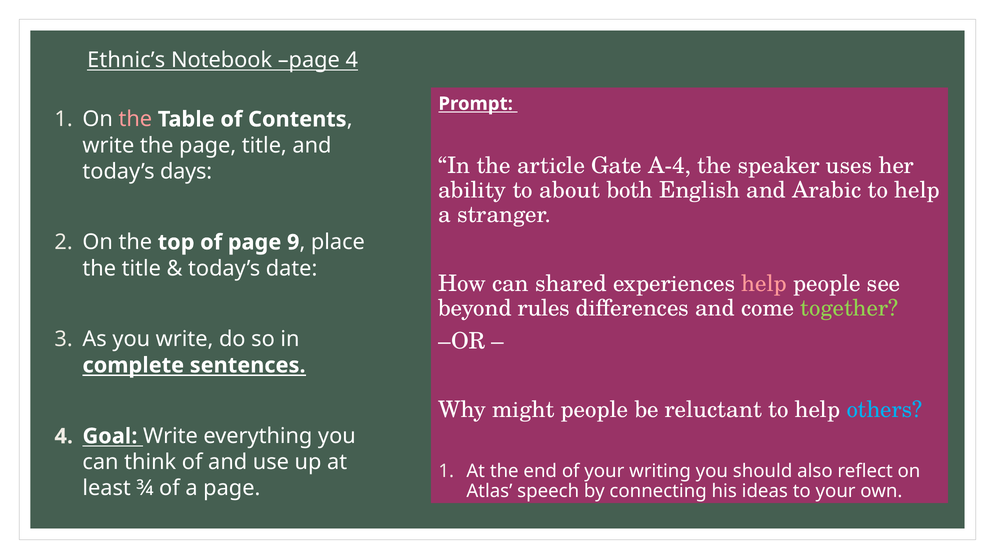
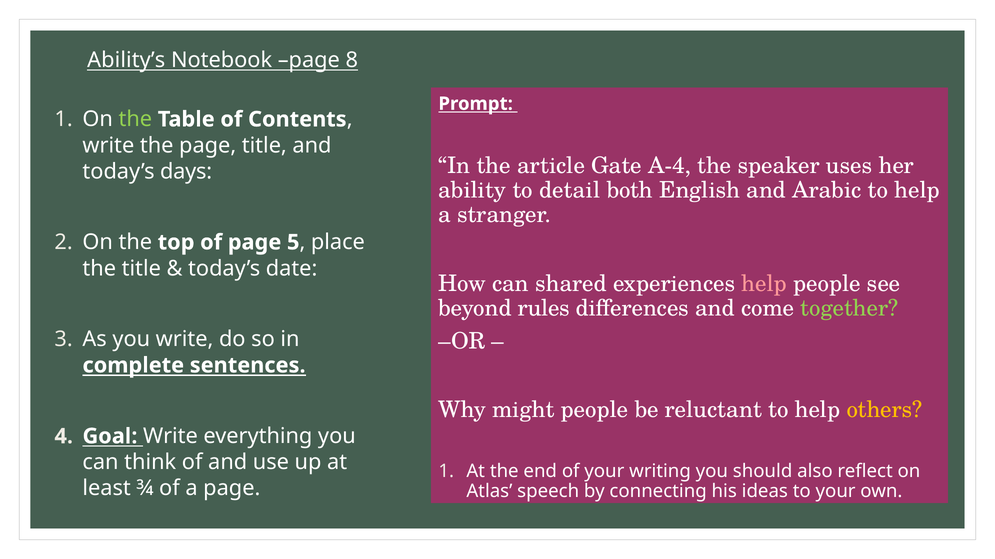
Ethnic’s: Ethnic’s -> Ability’s (126, 60)
page 4: 4 -> 8 (352, 60)
the colour: pink -> light green (135, 119)
about: about -> detail (570, 191)
9: 9 -> 5 (293, 243)
others colour: light blue -> yellow (884, 410)
